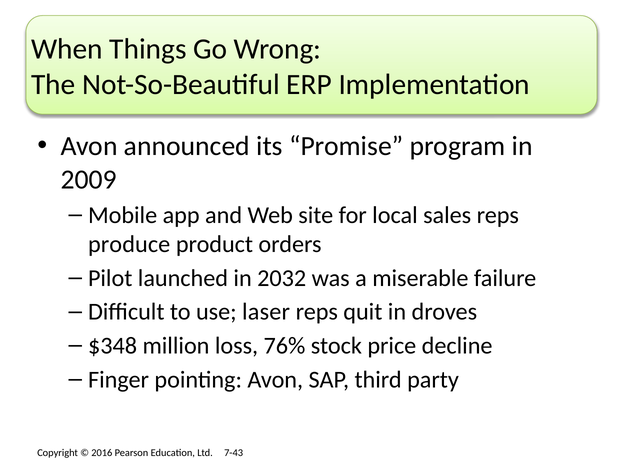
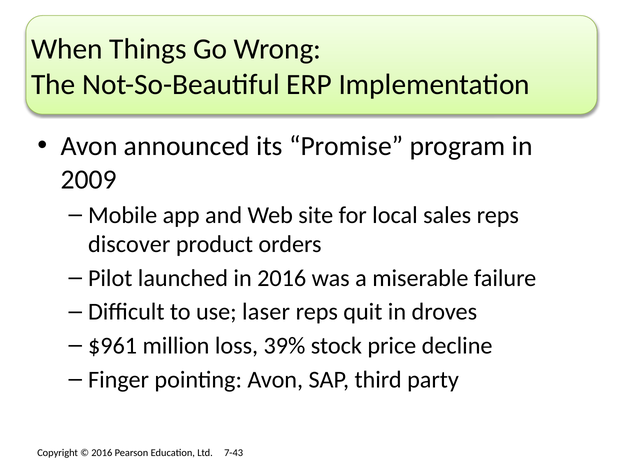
produce: produce -> discover (129, 244)
in 2032: 2032 -> 2016 (282, 278)
$348: $348 -> $961 (113, 346)
76%: 76% -> 39% (285, 346)
